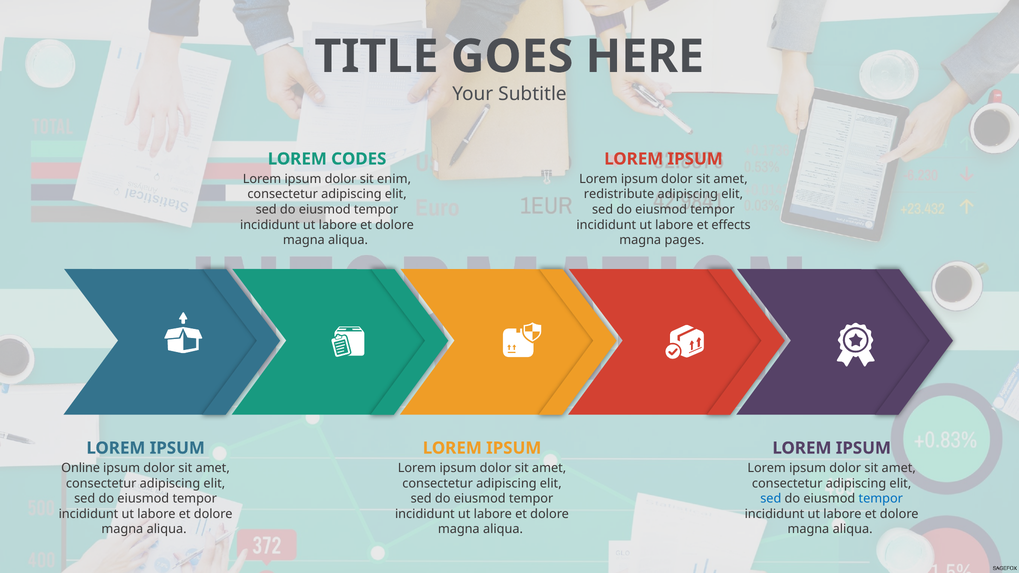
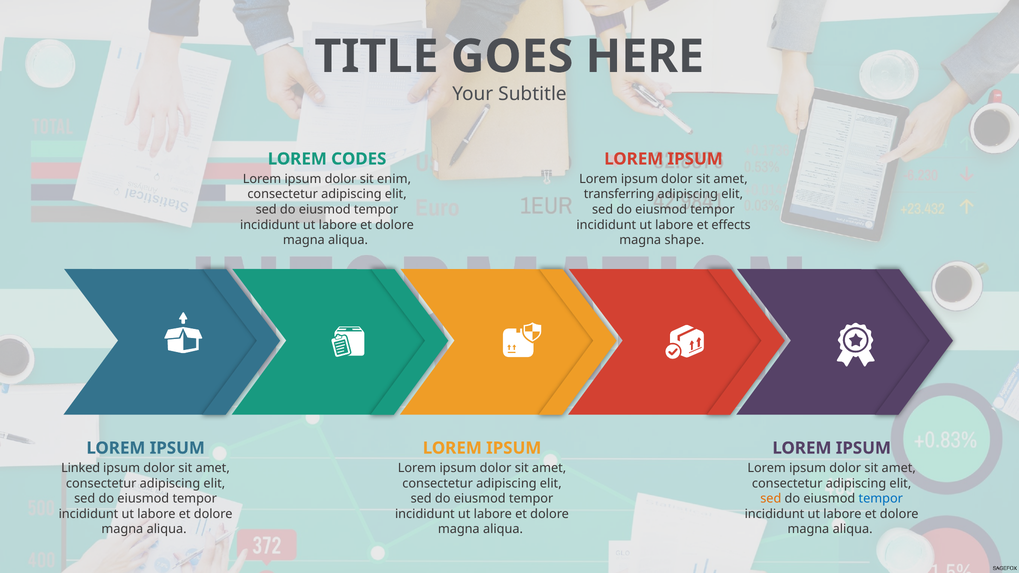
redistribute: redistribute -> transferring (619, 194)
pages: pages -> shape (684, 240)
Online: Online -> Linked (81, 468)
sed colour: blue -> orange (771, 499)
